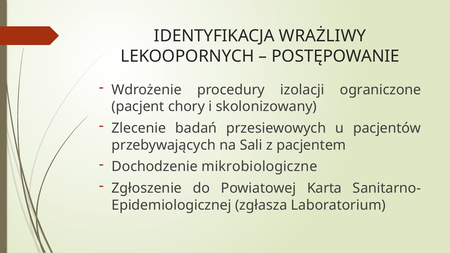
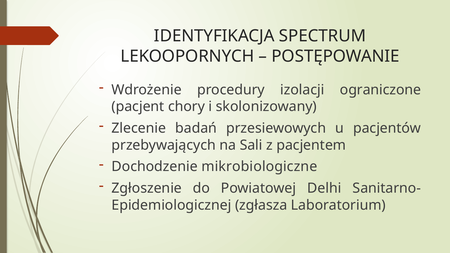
WRAŻLIWY: WRAŻLIWY -> SPECTRUM (323, 36)
Karta: Karta -> Delhi (324, 188)
